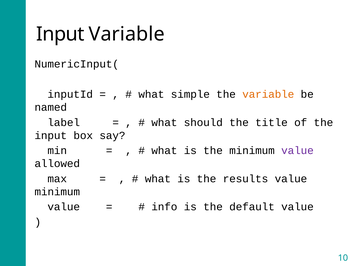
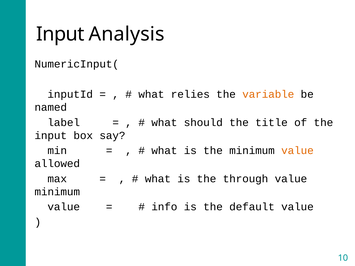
Input Variable: Variable -> Analysis (127, 34)
simple: simple -> relies (190, 94)
value colour: purple -> orange (297, 151)
results: results -> through (246, 179)
